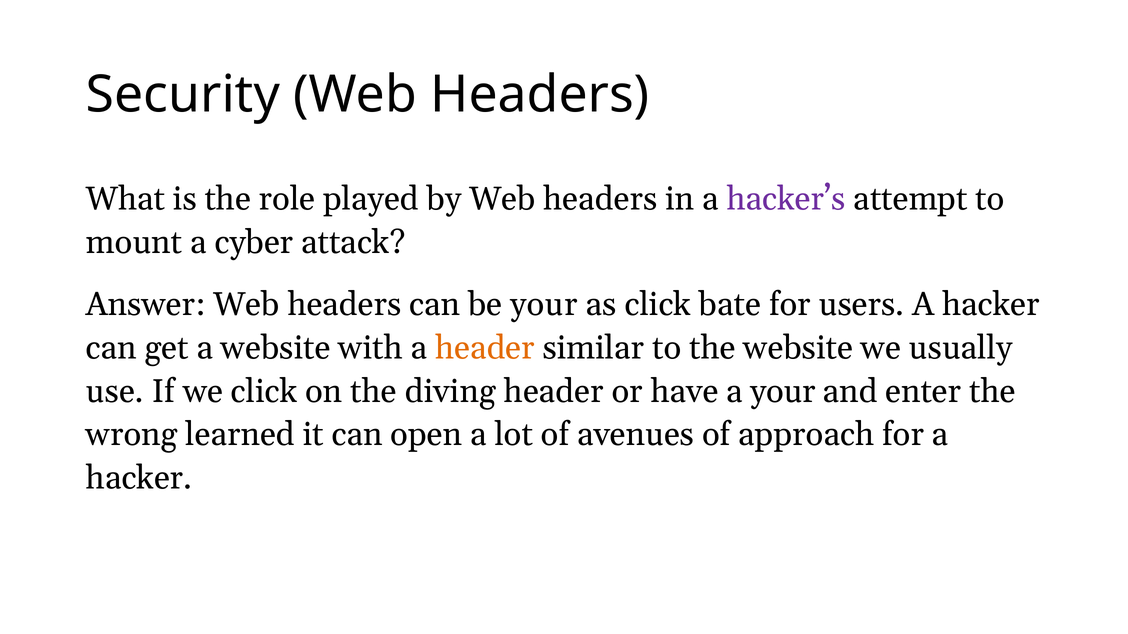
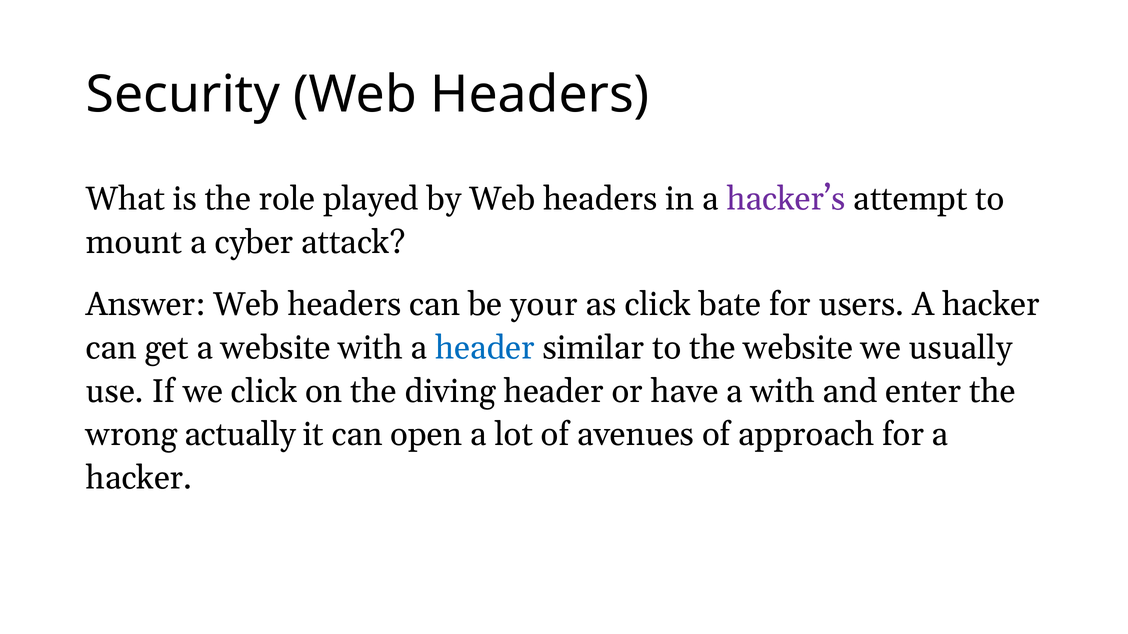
header colour: orange -> blue (485, 348)
a your: your -> with (783, 392)
learned: learned -> actually (240, 435)
